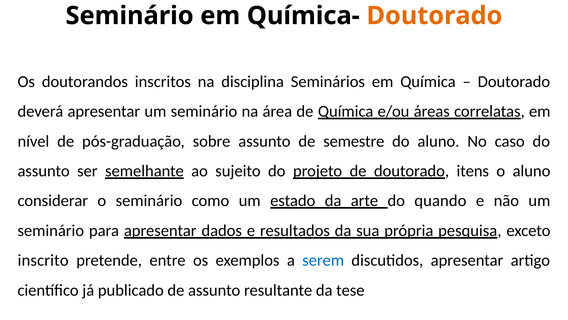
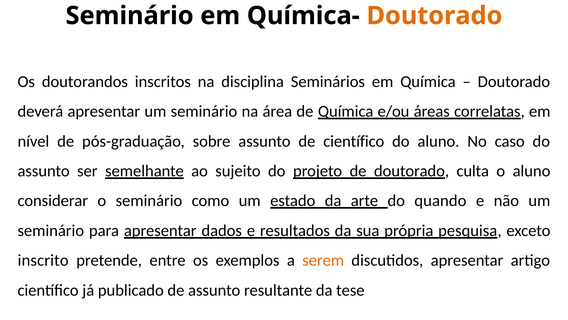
de semestre: semestre -> científico (354, 141)
itens: itens -> culta (473, 171)
serem colour: blue -> orange (323, 260)
